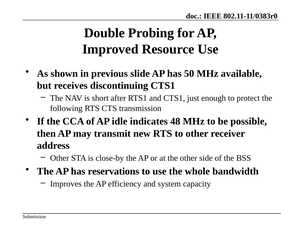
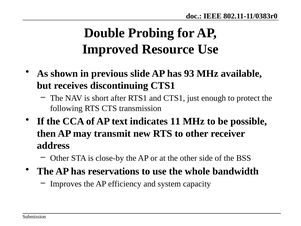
50: 50 -> 93 (189, 73)
idle: idle -> text (120, 121)
48: 48 -> 11 (175, 121)
